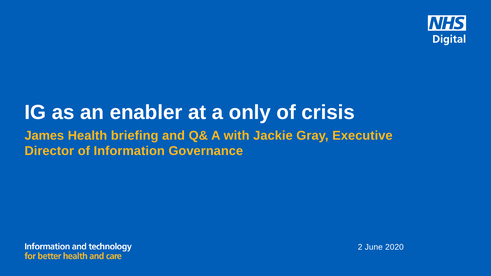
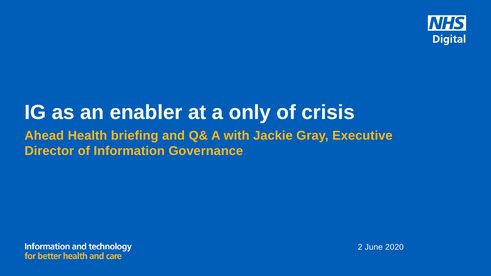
James: James -> Ahead (44, 136)
